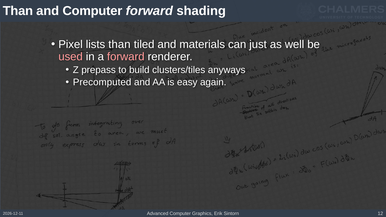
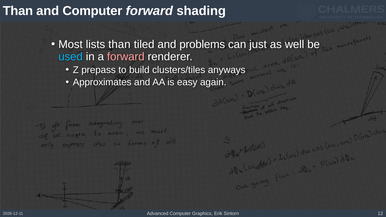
Pixel: Pixel -> Most (71, 44)
materials: materials -> problems (202, 44)
used colour: pink -> light blue (71, 57)
Precomputed: Precomputed -> Approximates (102, 82)
